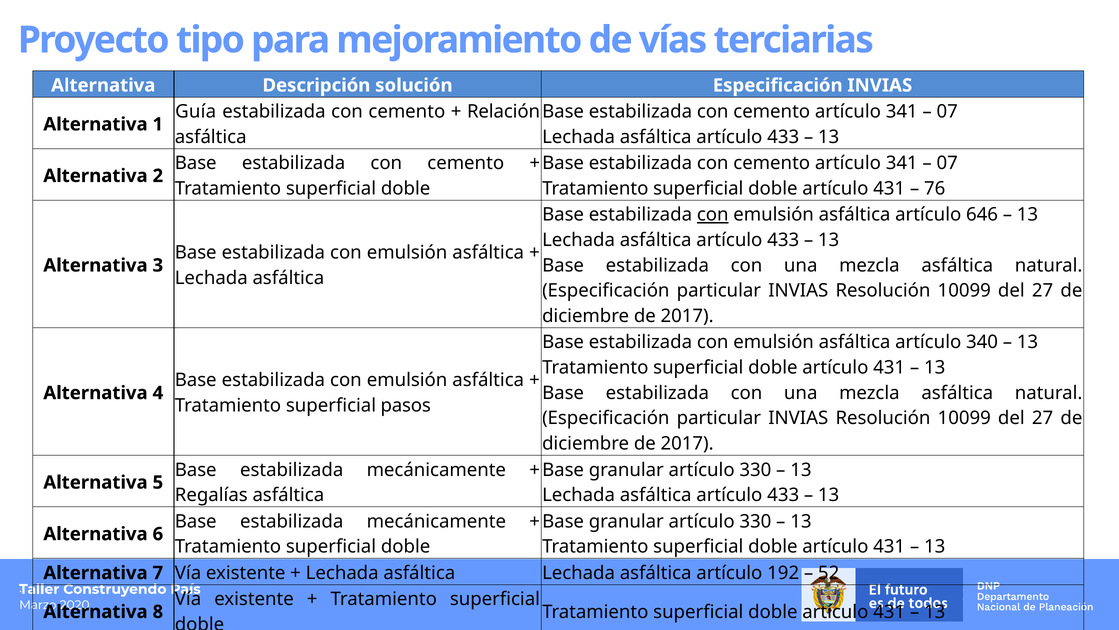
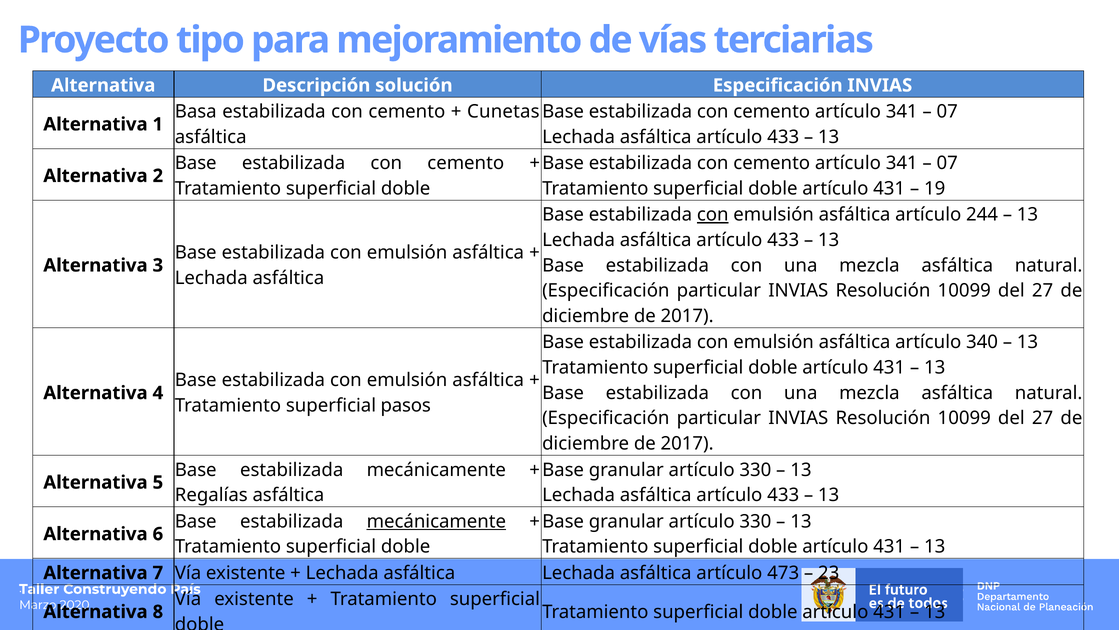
Guía: Guía -> Basa (196, 112)
Relación: Relación -> Cunetas (503, 112)
76: 76 -> 19 (935, 188)
646: 646 -> 244 (982, 215)
mecánicamente underline: none -> present (436, 521)
192: 192 -> 473 (783, 572)
52: 52 -> 23 (829, 572)
